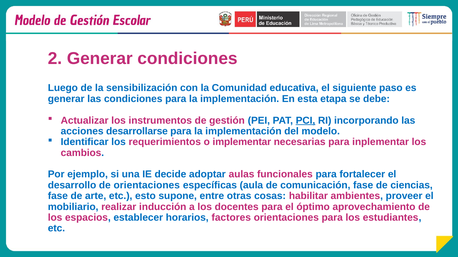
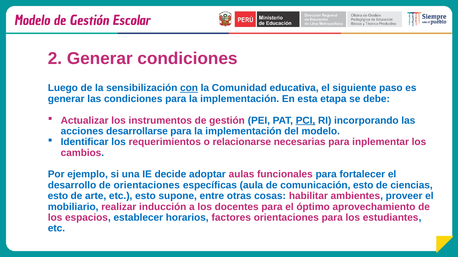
con underline: none -> present (189, 88)
implementar: implementar -> relacionarse (242, 142)
comunicación fase: fase -> esto (363, 186)
fase: fase -> esto (58, 196)
